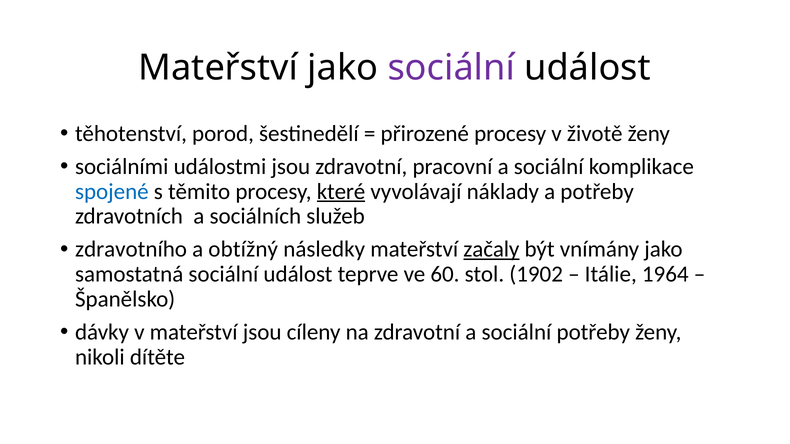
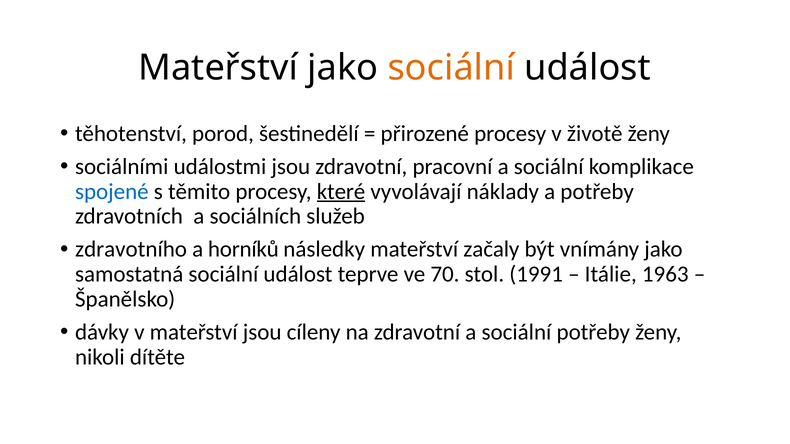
sociální colour: purple -> orange (451, 68)
obtížný: obtížný -> horníků (243, 250)
začaly underline: present -> none (491, 250)
60: 60 -> 70 (445, 274)
1902: 1902 -> 1991 (536, 274)
1964: 1964 -> 1963 (665, 274)
